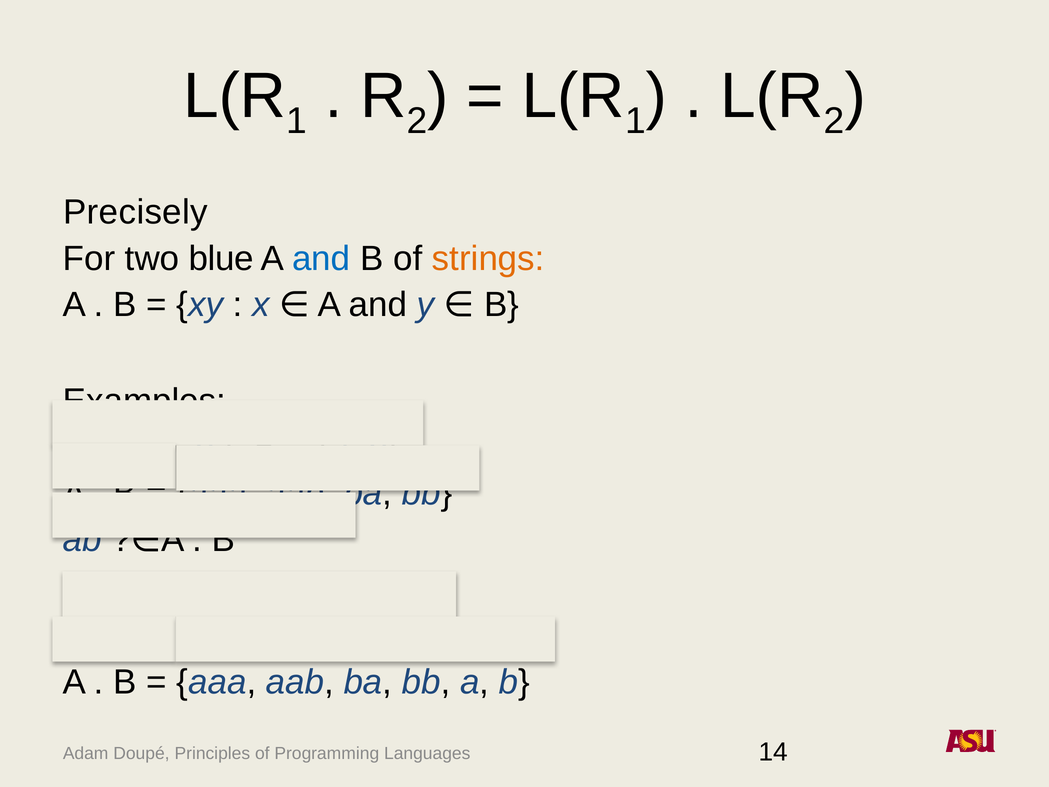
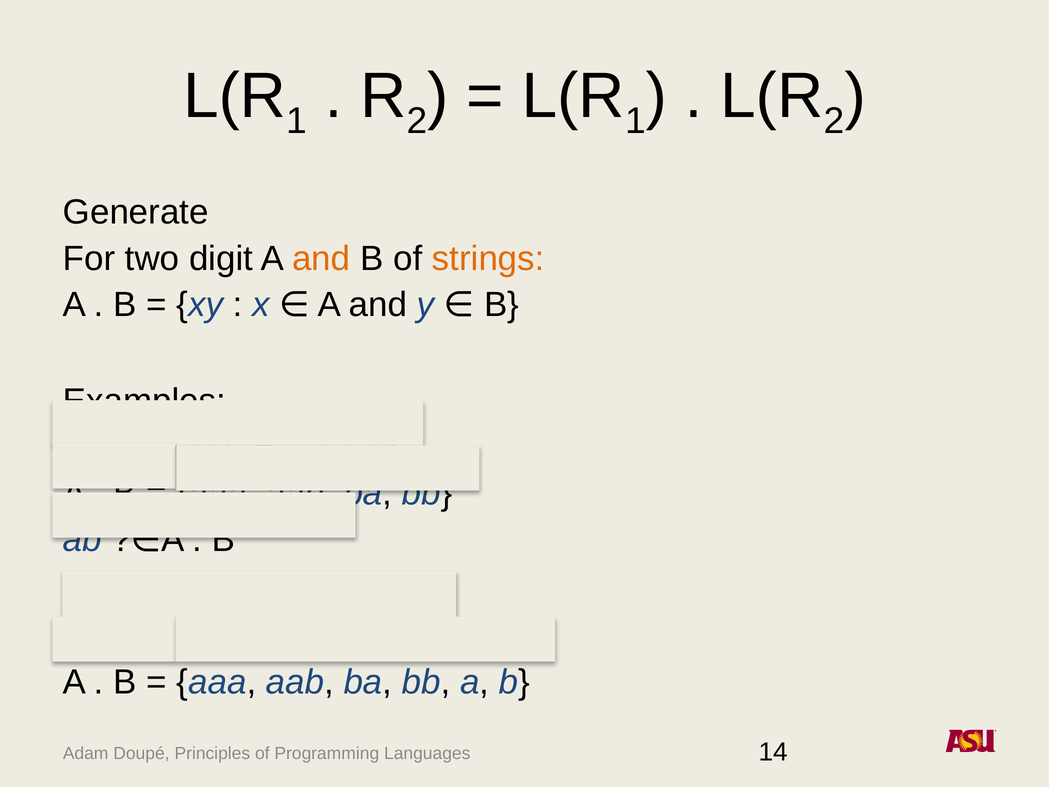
Precisely: Precisely -> Generate (136, 212)
blue: blue -> digit (221, 258)
and colour: blue -> orange (321, 258)
